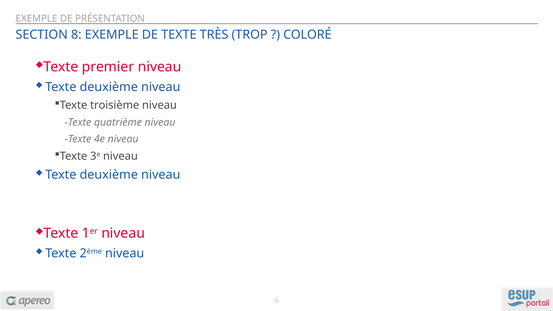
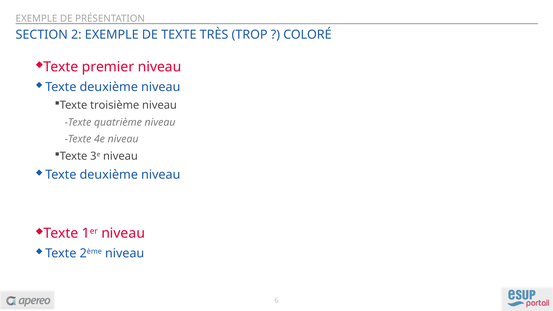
8: 8 -> 2 (76, 35)
